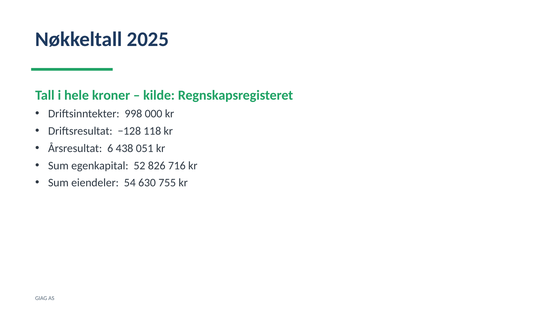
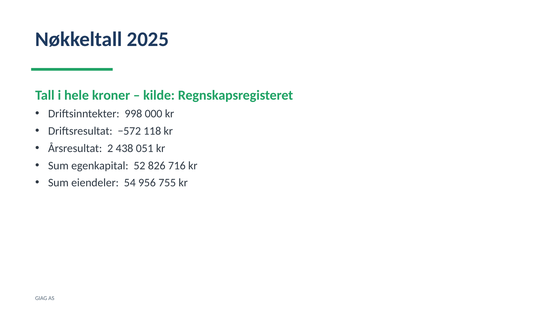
−128: −128 -> −572 (129, 131)
6: 6 -> 2 (110, 148)
630: 630 -> 956 (147, 183)
